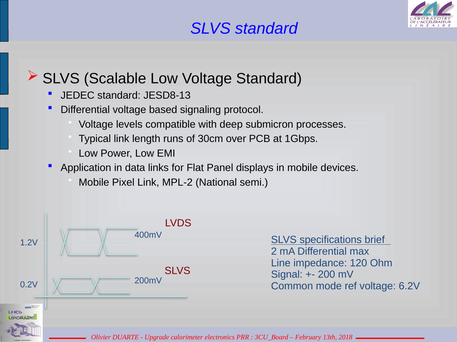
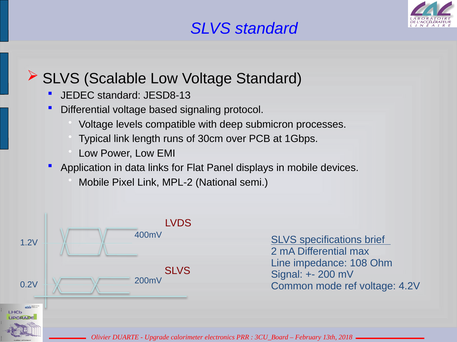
120: 120 -> 108 (358, 264)
6.2V: 6.2V -> 4.2V (409, 287)
